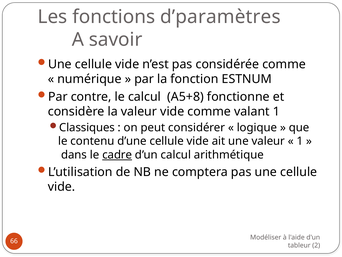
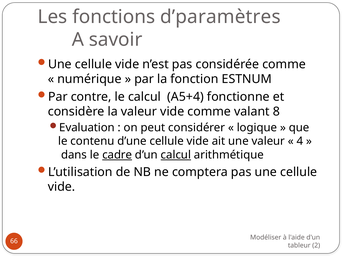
A5+8: A5+8 -> A5+4 (186, 96)
valant 1: 1 -> 8 (276, 111)
Classiques: Classiques -> Evaluation (87, 127)
1: 1 -> 4 (300, 141)
calcul underline: none -> present (176, 155)
